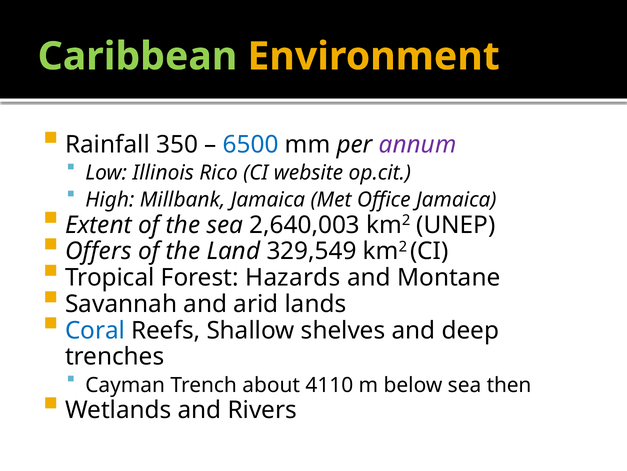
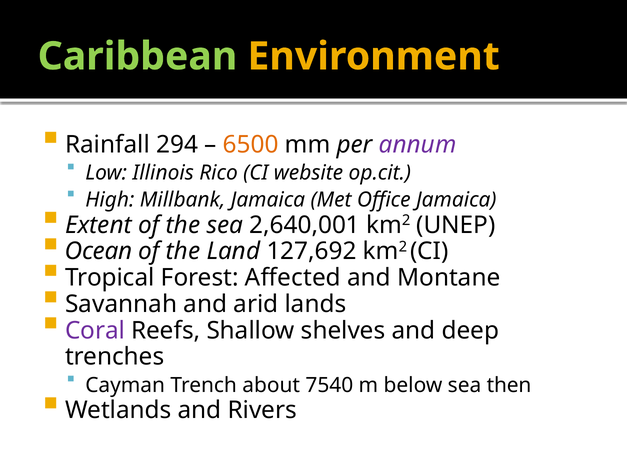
350: 350 -> 294 (177, 144)
6500 colour: blue -> orange (251, 144)
2,640,003: 2,640,003 -> 2,640,001 (305, 225)
Offers: Offers -> Ocean (99, 251)
329,549: 329,549 -> 127,692 (312, 251)
Hazards: Hazards -> Affected (293, 277)
Coral colour: blue -> purple (95, 330)
4110: 4110 -> 7540 (329, 385)
